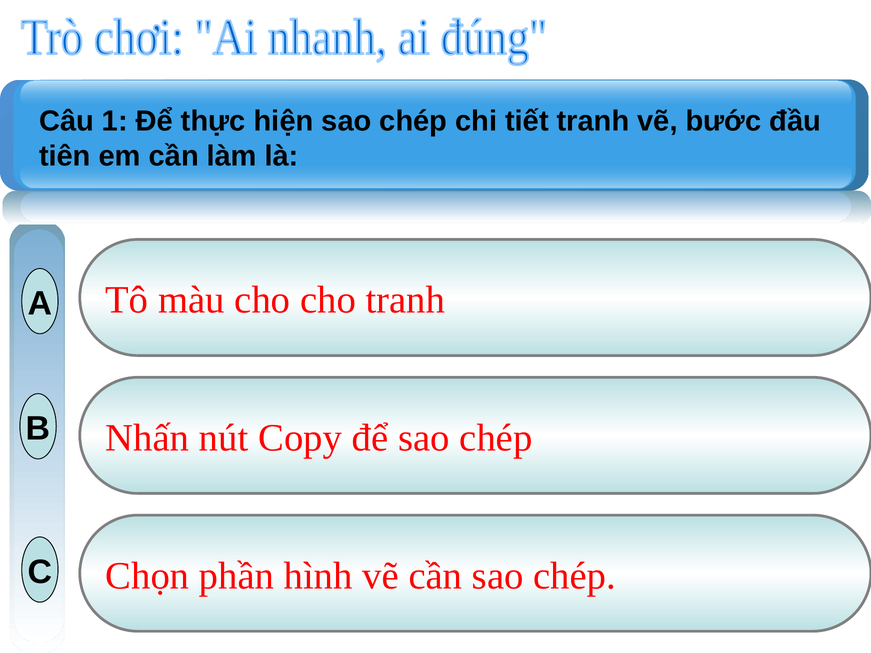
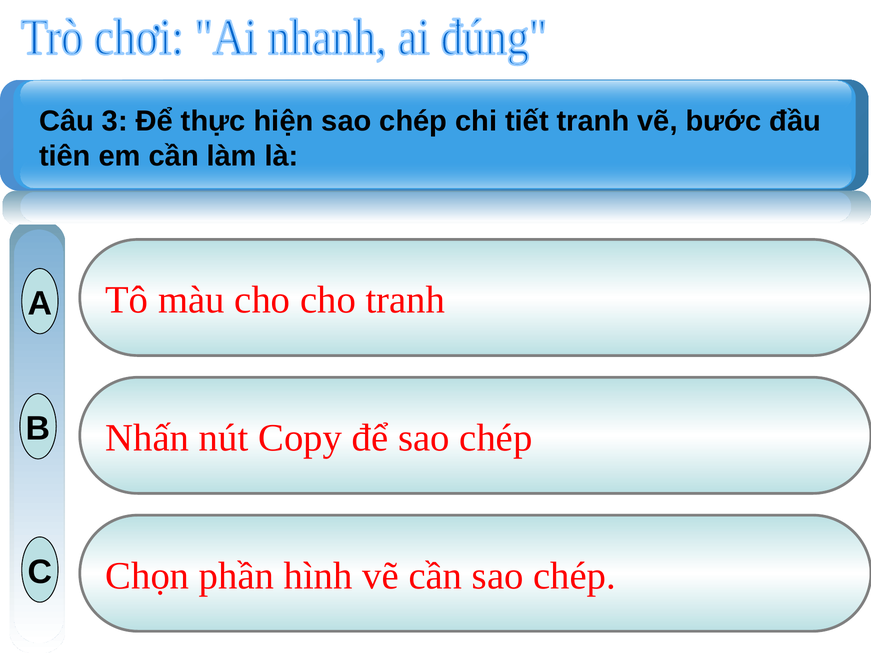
1: 1 -> 3 (115, 121)
